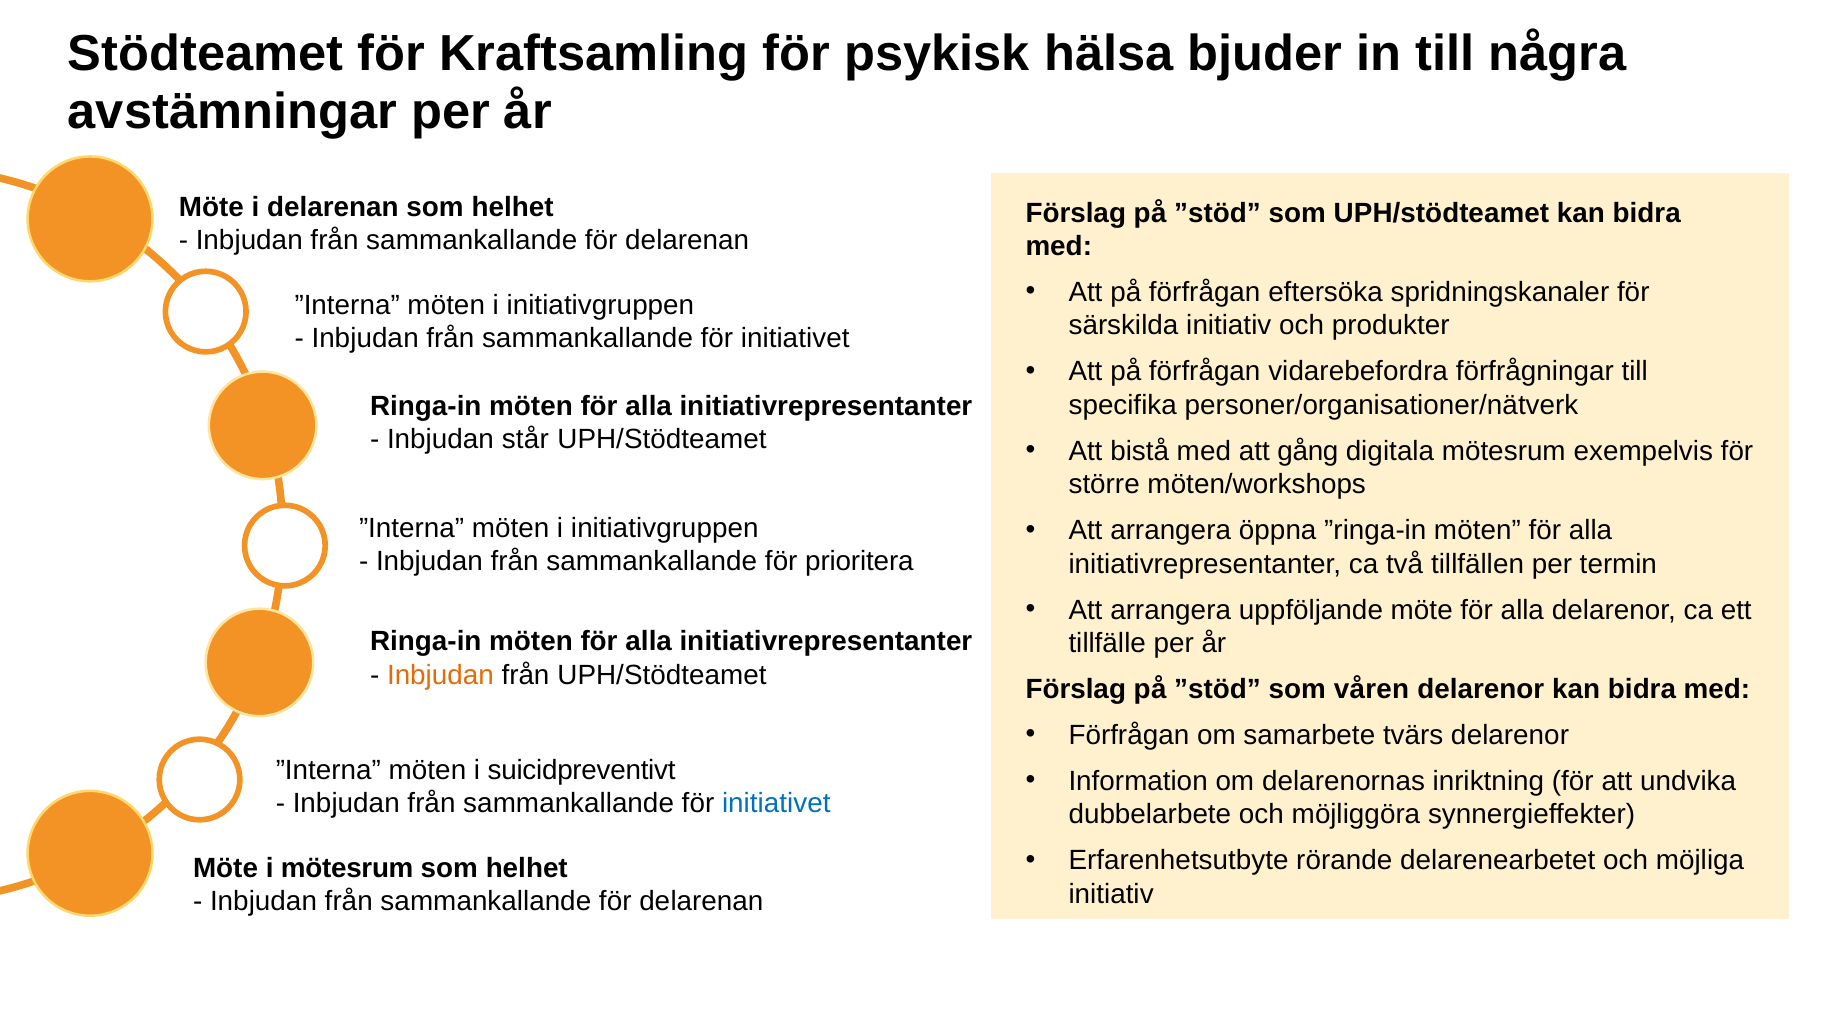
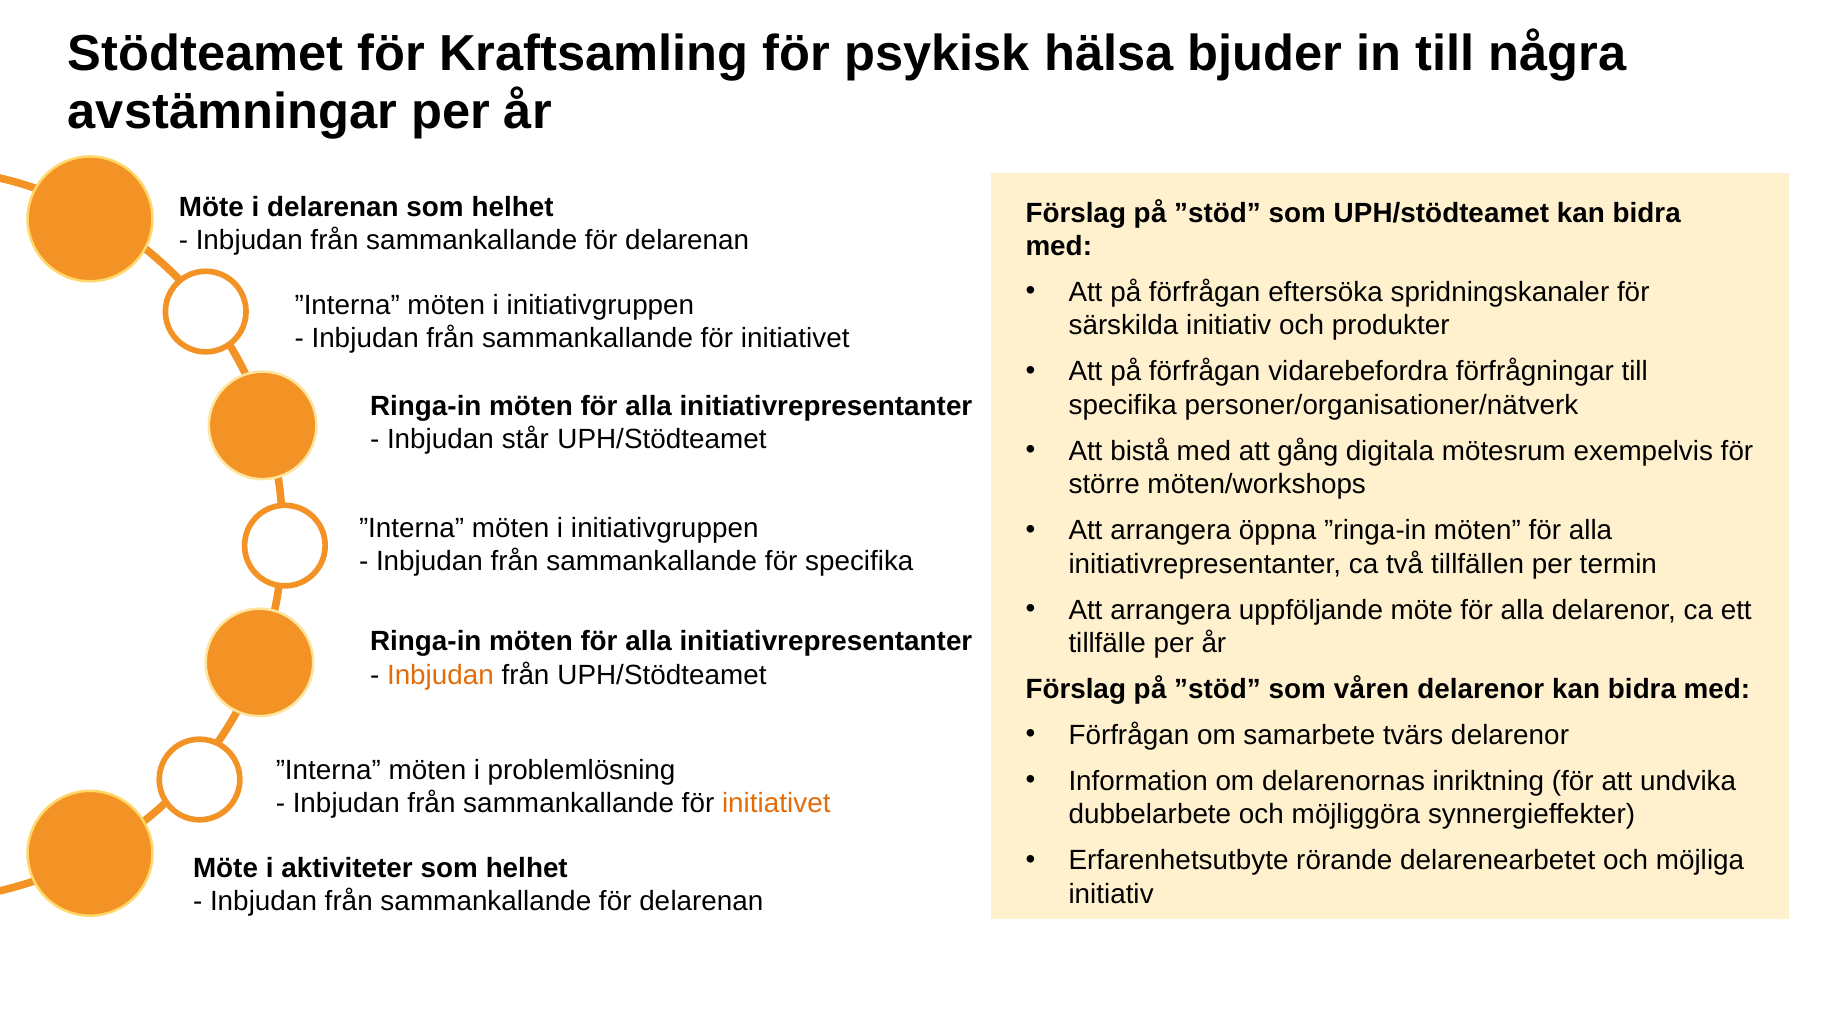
för prioritera: prioritera -> specifika (859, 562)
suicidpreventivt: suicidpreventivt -> problemlösning (582, 770)
initiativet colour: blue -> orange (776, 804)
i mötesrum: mötesrum -> aktiviteter (347, 868)
